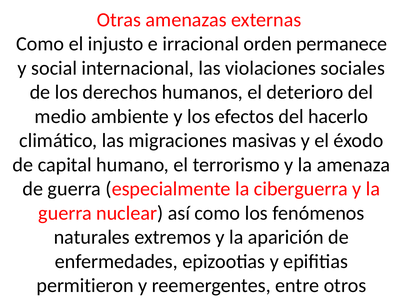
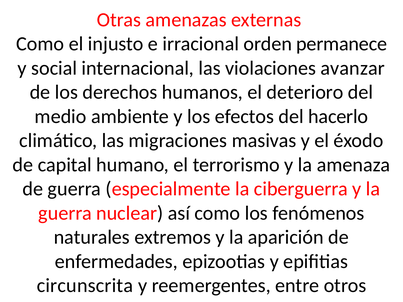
sociales: sociales -> avanzar (353, 68)
permitieron: permitieron -> circunscrita (85, 286)
